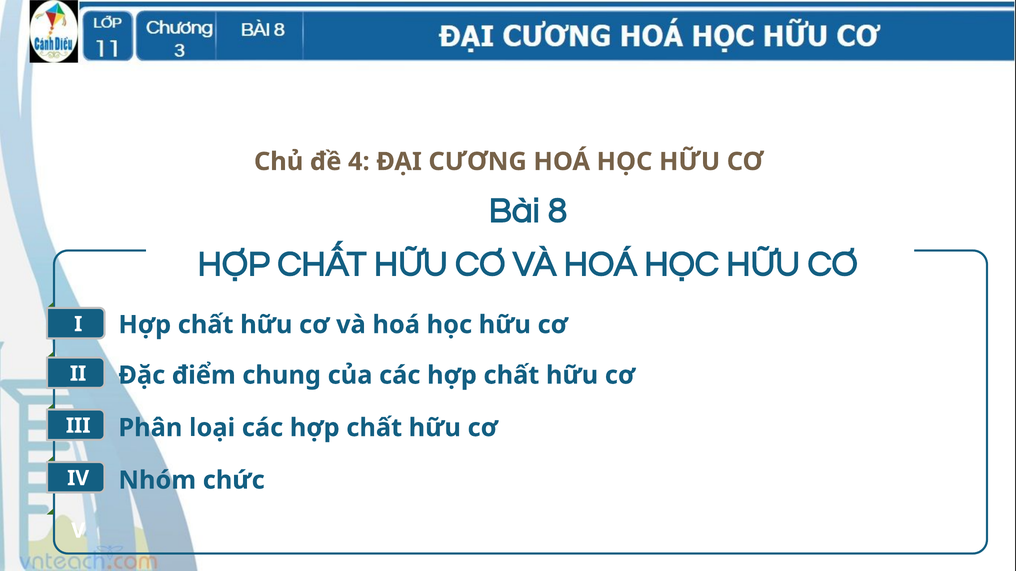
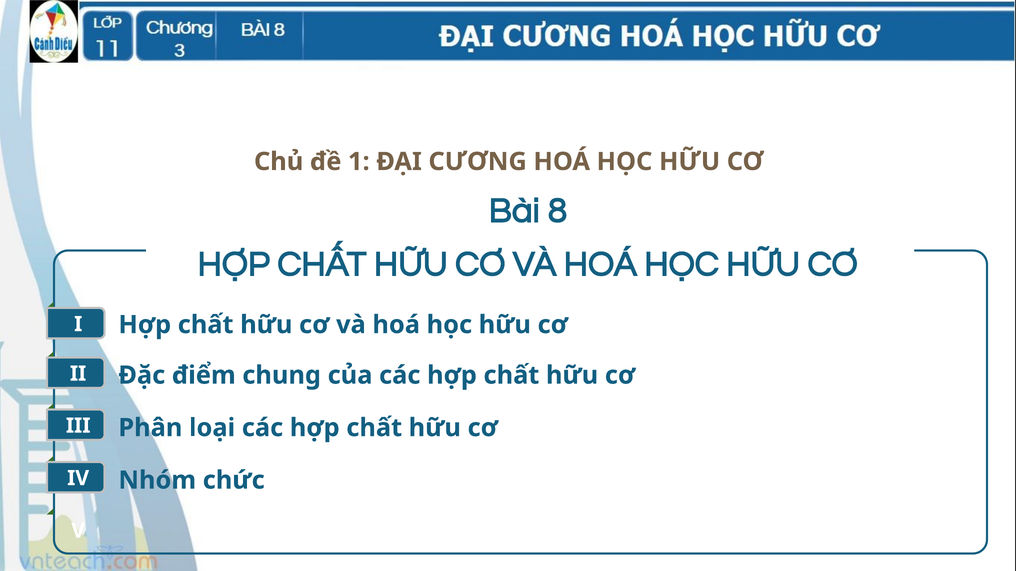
4: 4 -> 1 (359, 162)
